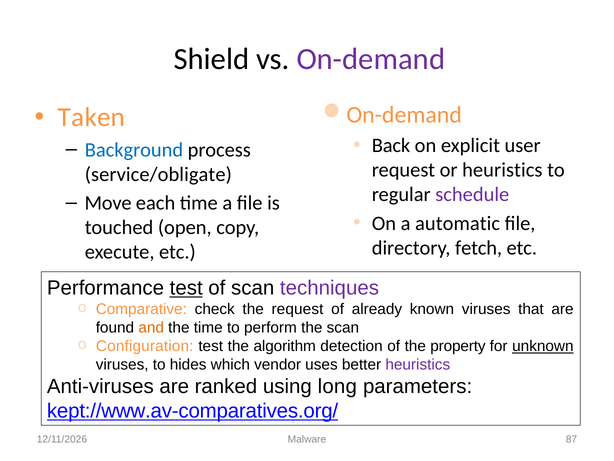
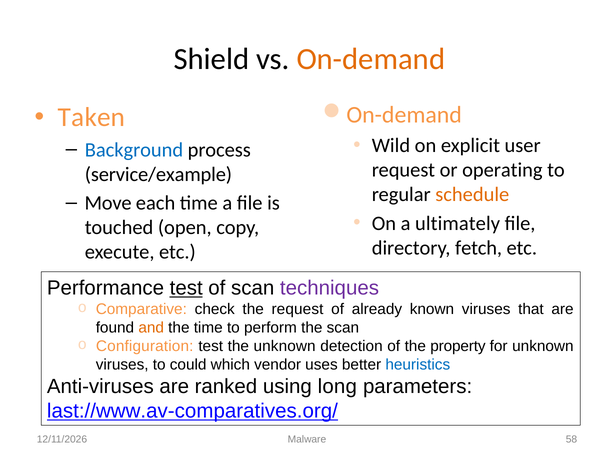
On-demand colour: purple -> orange (371, 59)
Back: Back -> Wild (391, 145)
or heuristics: heuristics -> operating (502, 170)
service/obligate: service/obligate -> service/example (158, 174)
schedule colour: purple -> orange (472, 194)
automatic: automatic -> ultimately (458, 223)
the algorithm: algorithm -> unknown (285, 346)
unknown underline: present -> none (543, 346)
hides: hides -> could (188, 364)
heuristics colour: purple -> blue (418, 364)
kept://www.av-comparatives.org/: kept://www.av-comparatives.org/ -> last://www.av-comparatives.org/ (192, 411)
87: 87 -> 58 (571, 439)
